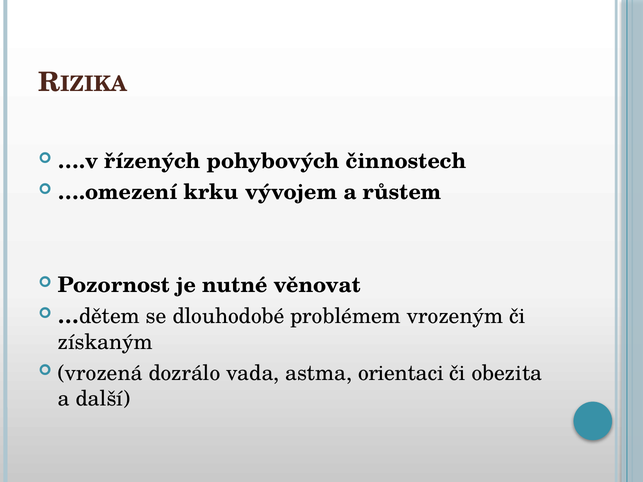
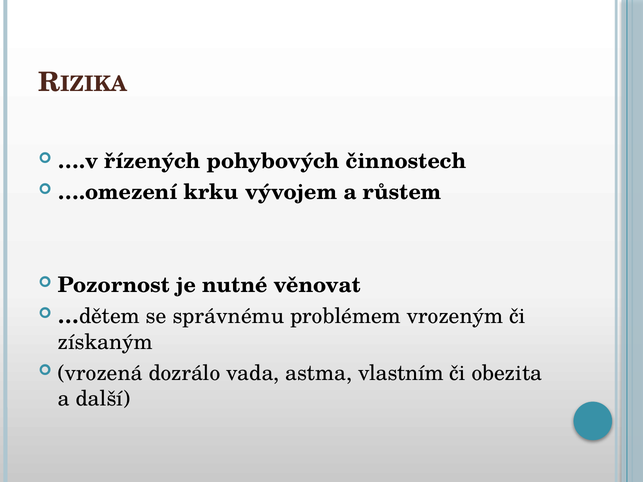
dlouhodobé: dlouhodobé -> správnému (228, 317)
orientaci: orientaci -> vlastním (401, 373)
